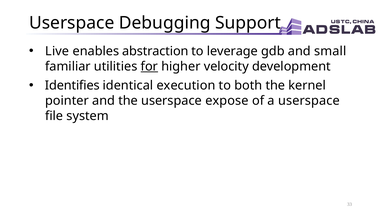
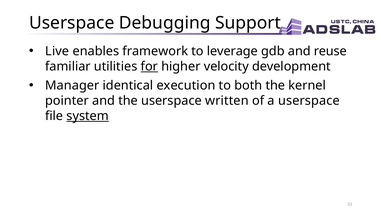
abstraction: abstraction -> framework (155, 51)
small: small -> reuse (330, 51)
Identifies: Identifies -> Manager (72, 86)
expose: expose -> written (227, 101)
system underline: none -> present (88, 116)
